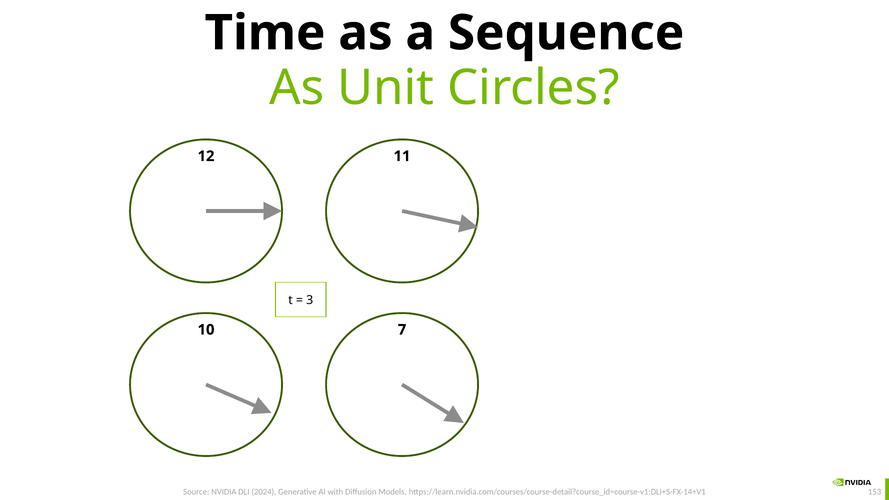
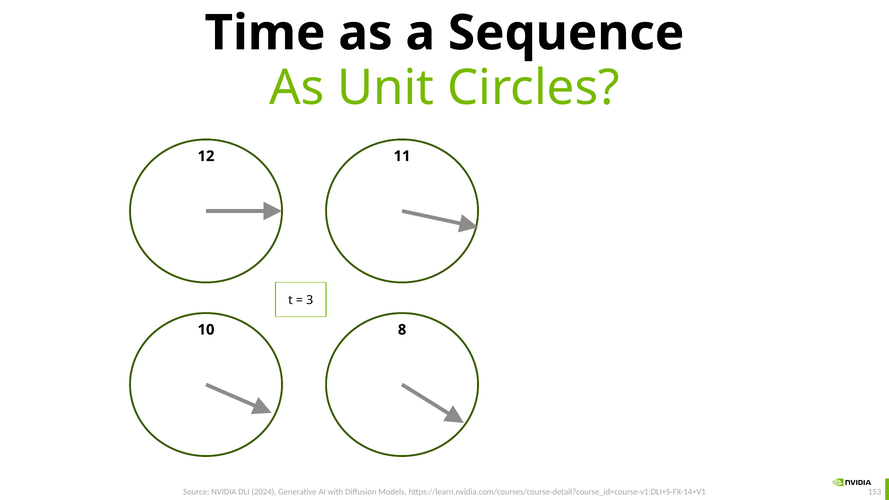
7: 7 -> 8 (402, 330)
